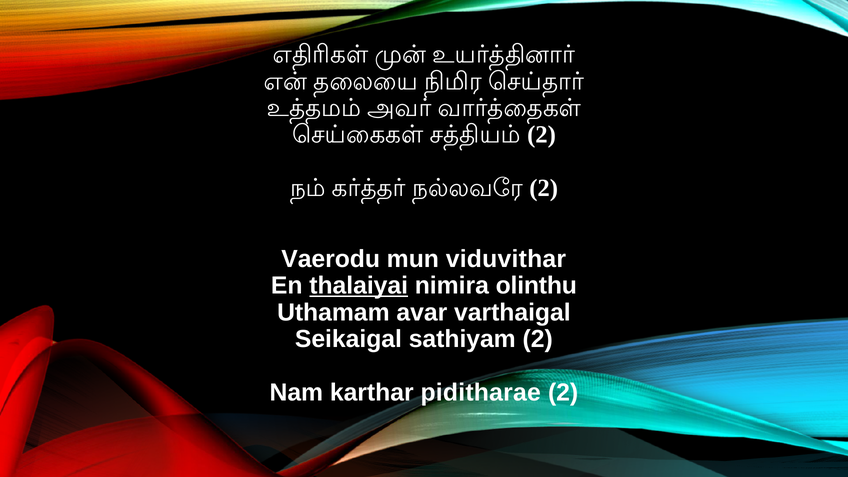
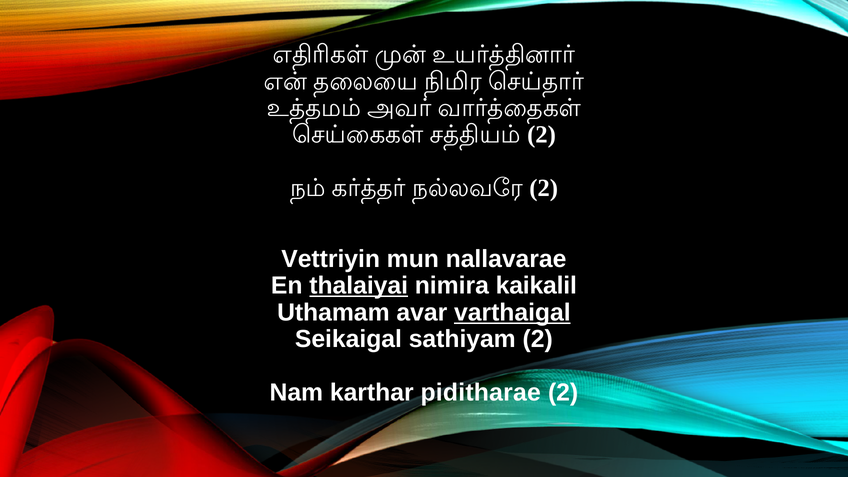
Vaerodu: Vaerodu -> Vettriyin (331, 259)
viduvithar: viduvithar -> nallavarae (506, 259)
olinthu: olinthu -> kaikalil (536, 286)
varthaigal underline: none -> present (512, 312)
